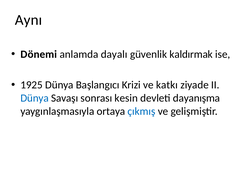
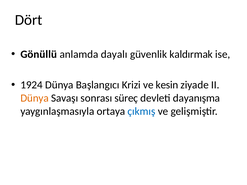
Aynı: Aynı -> Dört (29, 20)
Dönemi: Dönemi -> Gönüllü (39, 54)
1925: 1925 -> 1924 (32, 85)
katkı: katkı -> kesin (167, 85)
Dünya colour: blue -> orange (35, 98)
kesin: kesin -> süreç (126, 98)
